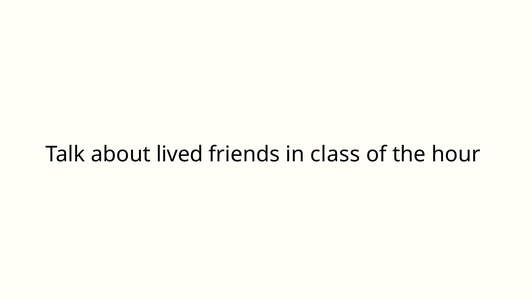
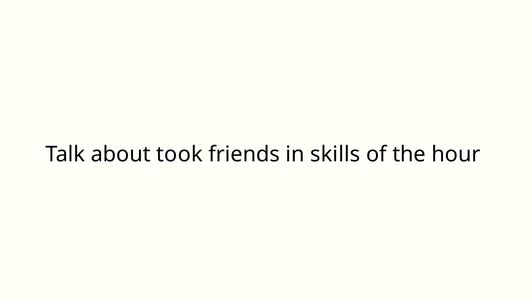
lived: lived -> took (179, 154)
class: class -> skills (335, 154)
